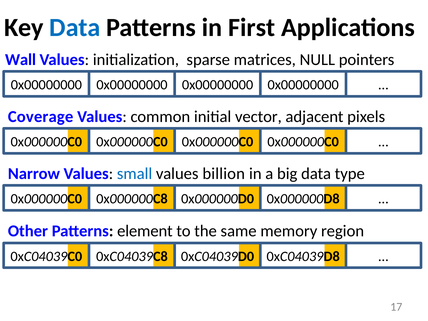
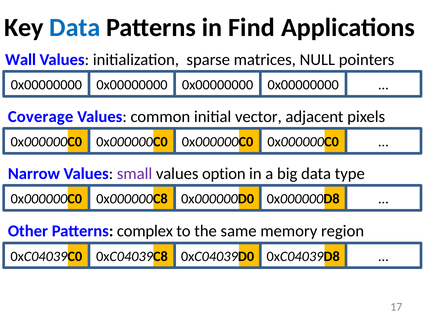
First: First -> Find (252, 27)
small colour: blue -> purple (135, 174)
billion: billion -> option (224, 174)
element: element -> complex (145, 231)
